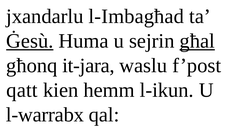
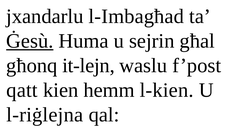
għal underline: present -> none (197, 41)
it-jara: it-jara -> it-lejn (88, 66)
l-ikun: l-ikun -> l-kien (167, 90)
l-warrabx: l-warrabx -> l-riġlejna (45, 115)
